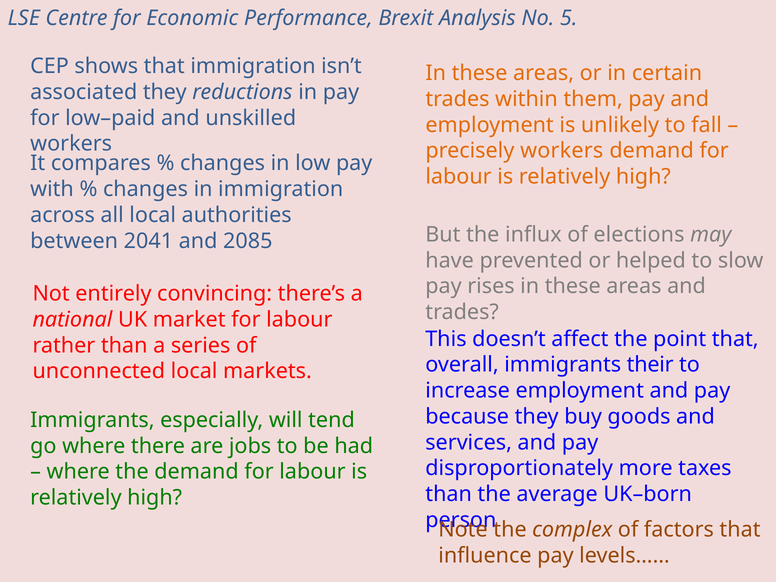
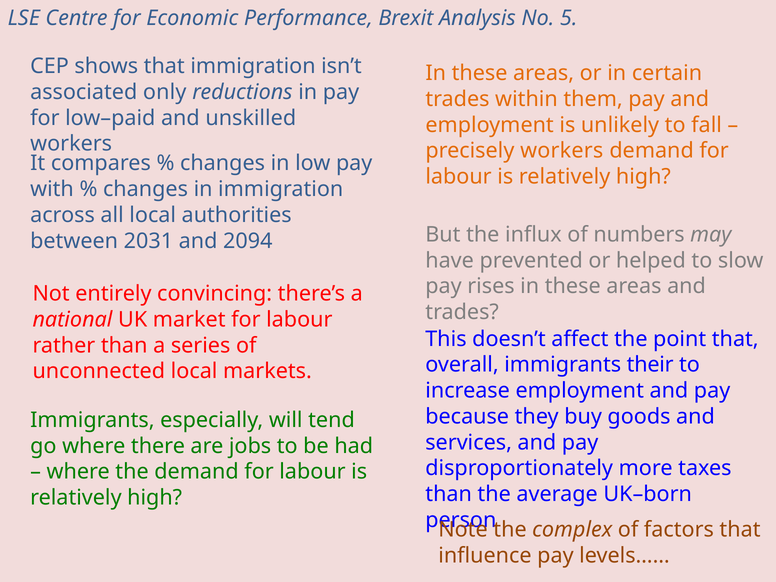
associated they: they -> only (165, 92)
elections: elections -> numbers (639, 235)
2041: 2041 -> 2031 (148, 241)
2085: 2085 -> 2094 (248, 241)
